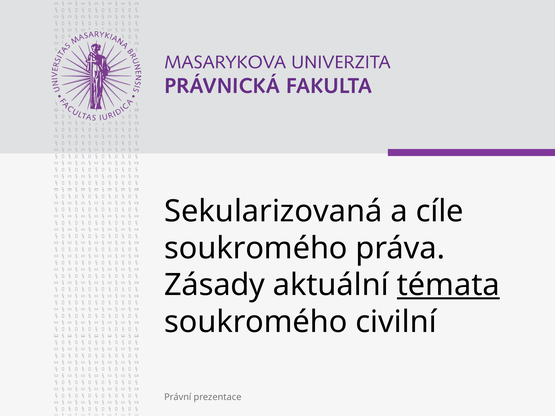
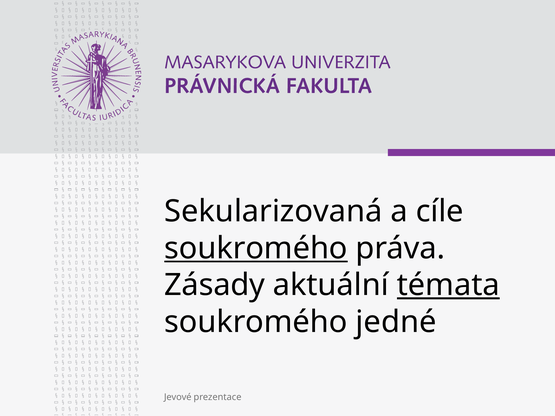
soukromého underline: none -> present (256, 248)
civilní: civilní -> jedné (396, 322)
Právní: Právní -> Jevové (178, 397)
